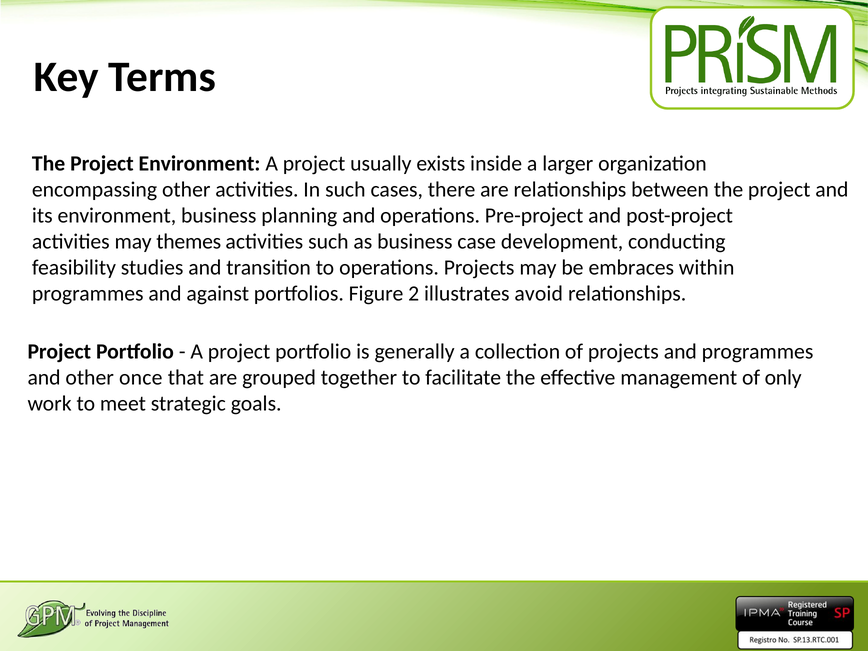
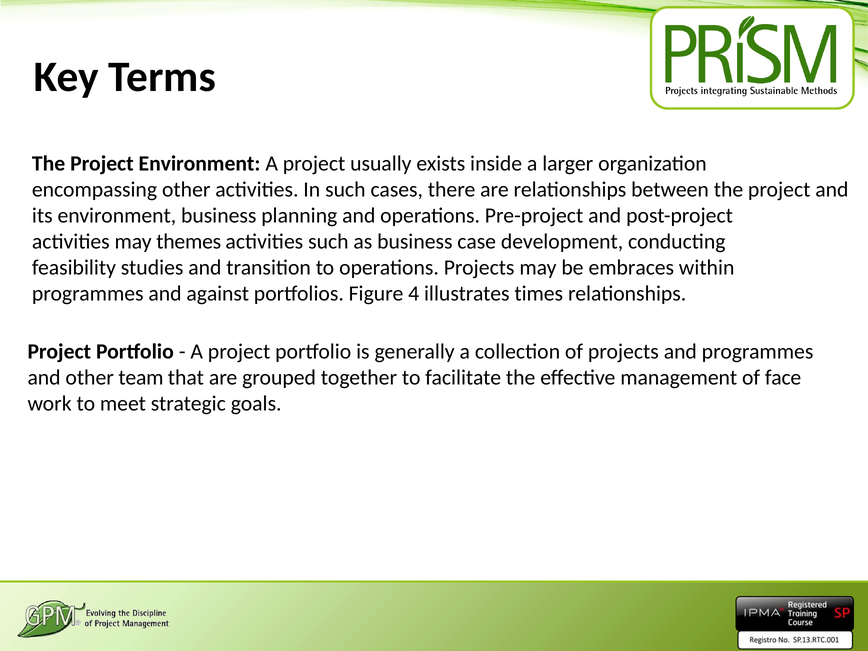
2: 2 -> 4 (414, 294)
avoid: avoid -> times (539, 294)
once: once -> team (141, 378)
only: only -> face (783, 378)
